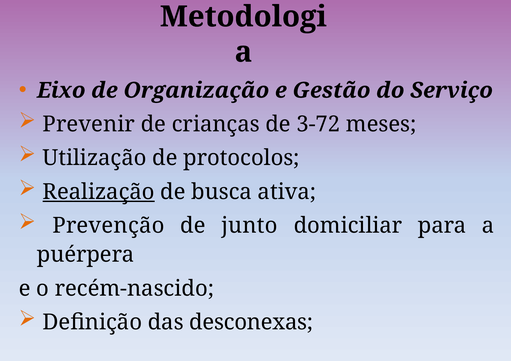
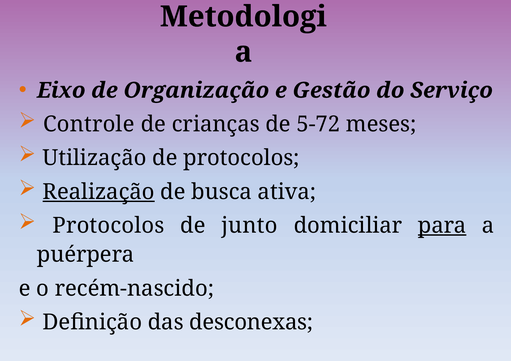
Prevenir: Prevenir -> Controle (89, 124)
3-72: 3-72 -> 5-72 (318, 124)
Prevenção: Prevenção -> Protocolos (108, 225)
para underline: none -> present (442, 225)
